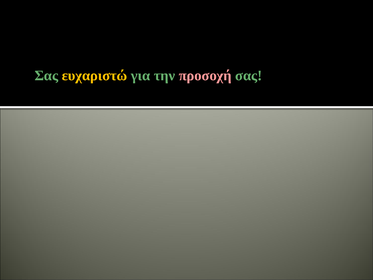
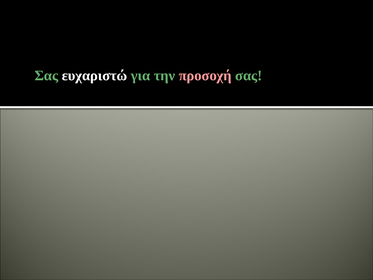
ευχαριστώ colour: yellow -> white (95, 76)
